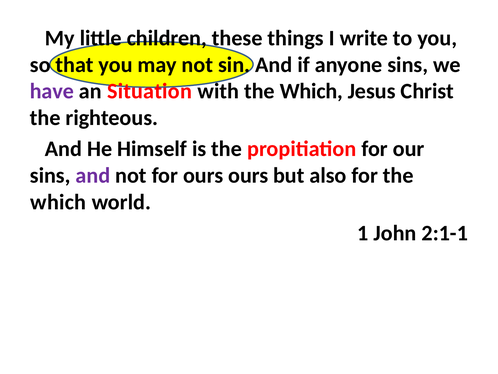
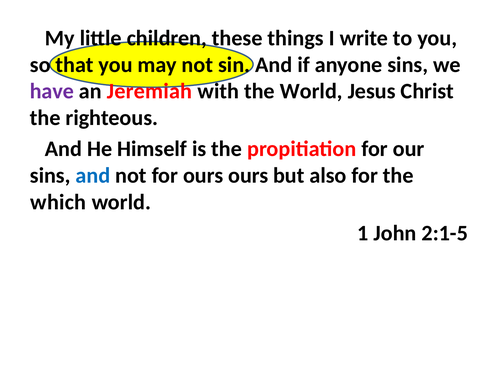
Situation: Situation -> Jeremiah (149, 91)
with the Which: Which -> World (311, 91)
and colour: purple -> blue (93, 175)
2:1-1: 2:1-1 -> 2:1-5 (445, 233)
